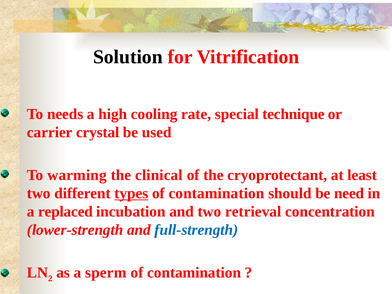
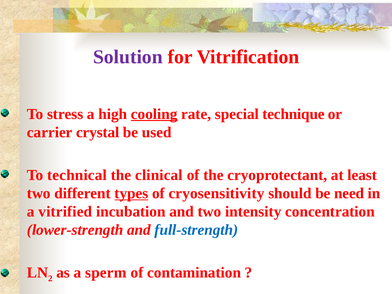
Solution colour: black -> purple (128, 57)
needs: needs -> stress (65, 114)
cooling underline: none -> present (154, 114)
warming: warming -> technical (77, 175)
contamination: contamination -> cryosensitivity (216, 193)
replaced: replaced -> vitrified (65, 212)
retrieval: retrieval -> intensity (253, 212)
